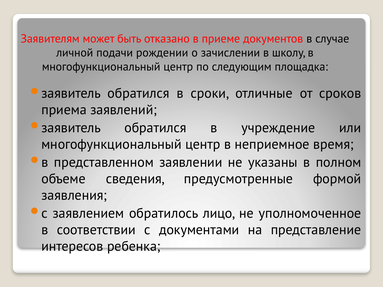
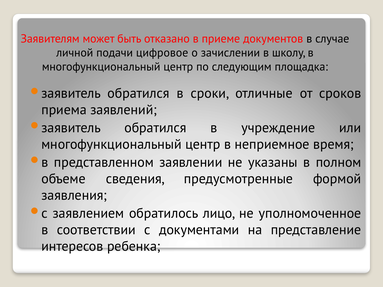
рождении: рождении -> цифровое (162, 53)
